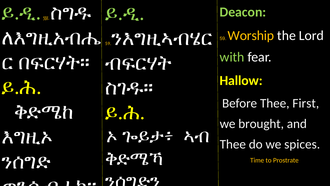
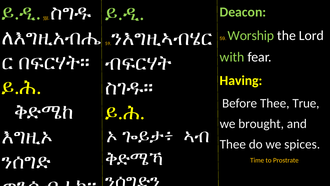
Worship colour: yellow -> light green (251, 35)
Hallow: Hallow -> Having (241, 80)
First: First -> True (306, 103)
